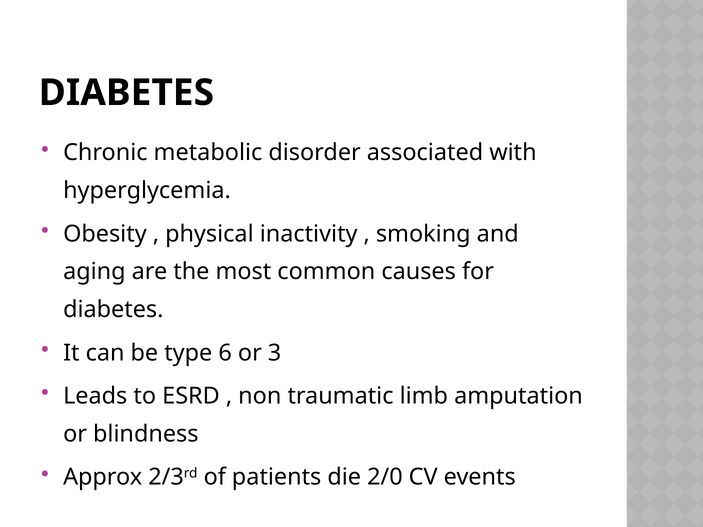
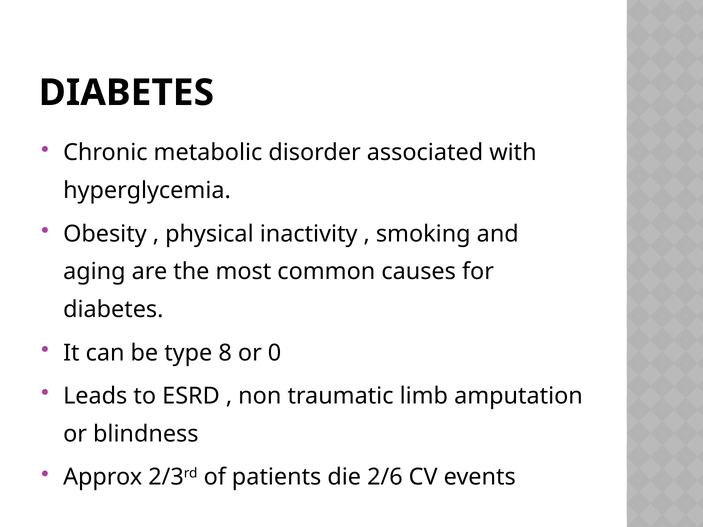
6: 6 -> 8 (225, 353)
3: 3 -> 0 (275, 353)
2/0: 2/0 -> 2/6 (385, 477)
